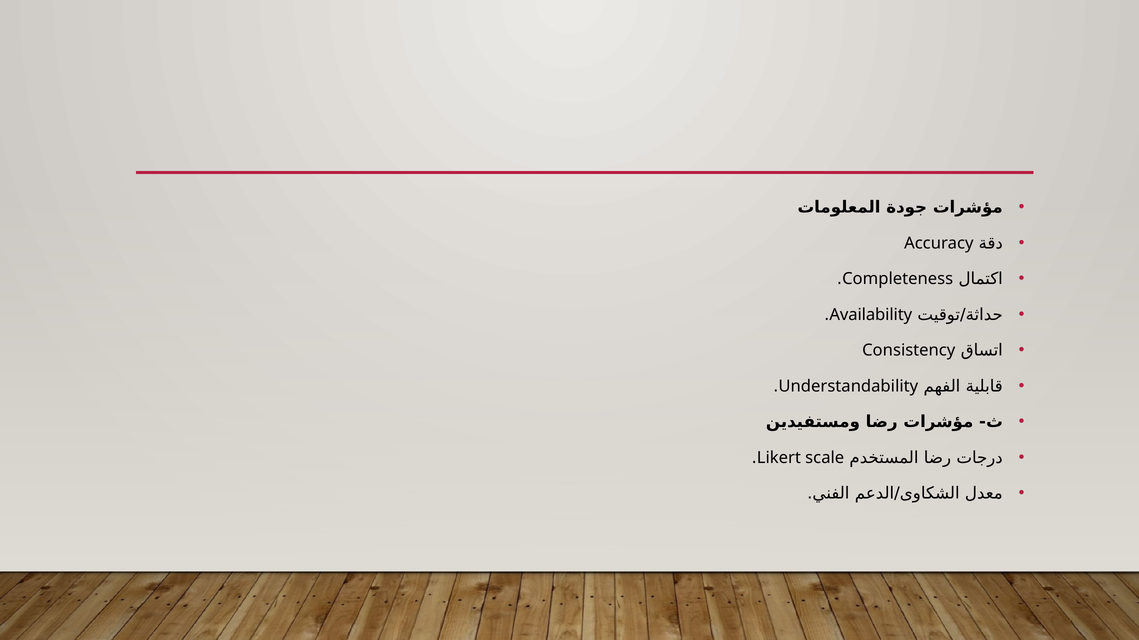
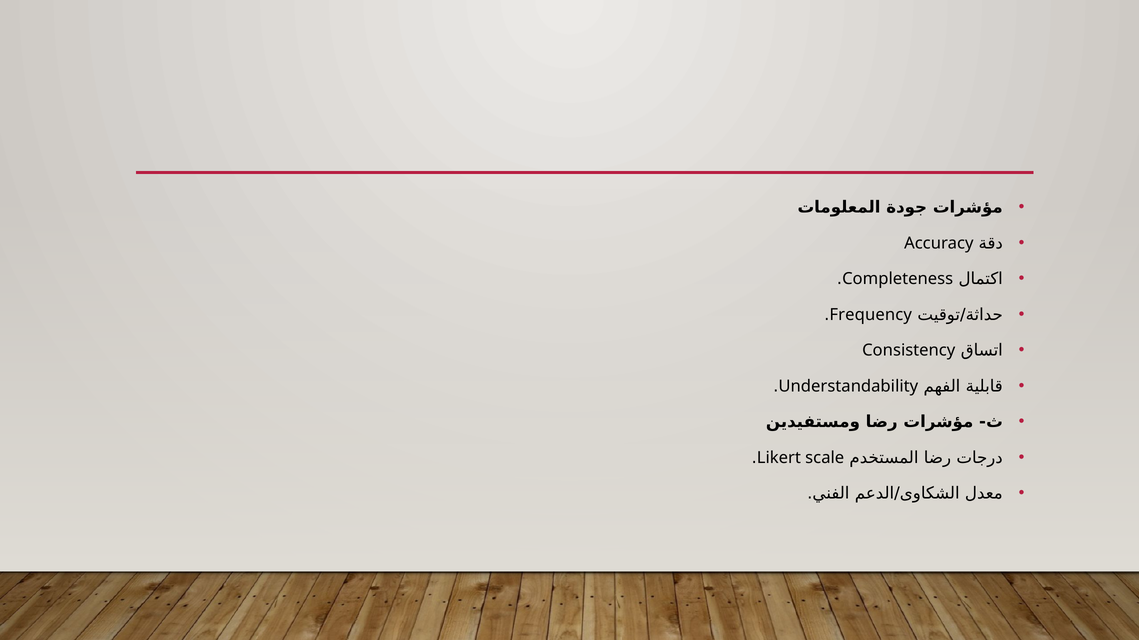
Availability: Availability -> Frequency (871, 315)
